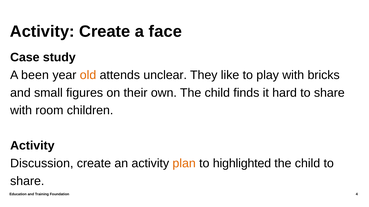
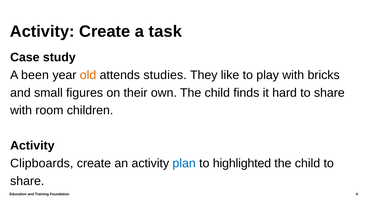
face: face -> task (165, 32)
unclear: unclear -> studies (165, 75)
Discussion: Discussion -> Clipboards (42, 164)
plan colour: orange -> blue (184, 164)
